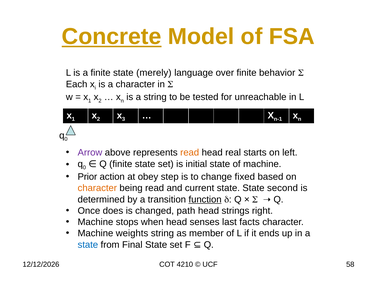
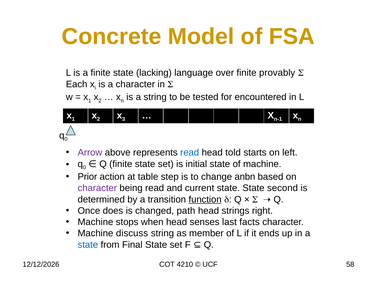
Concrete underline: present -> none (112, 36)
merely: merely -> lacking (154, 73)
behavior: behavior -> provably (277, 73)
unreachable: unreachable -> encountered (261, 97)
read colour: orange -> blue (190, 152)
real: real -> told (233, 152)
obey: obey -> table (148, 177)
fixed: fixed -> anbn (245, 177)
character colour: orange -> purple (97, 188)
weights: weights -> discuss (132, 233)
